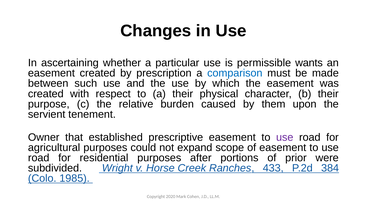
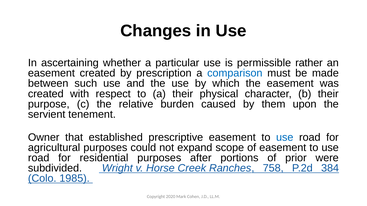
wants: wants -> rather (309, 63)
use colour: purple -> blue (285, 138)
433: 433 -> 758 (273, 168)
